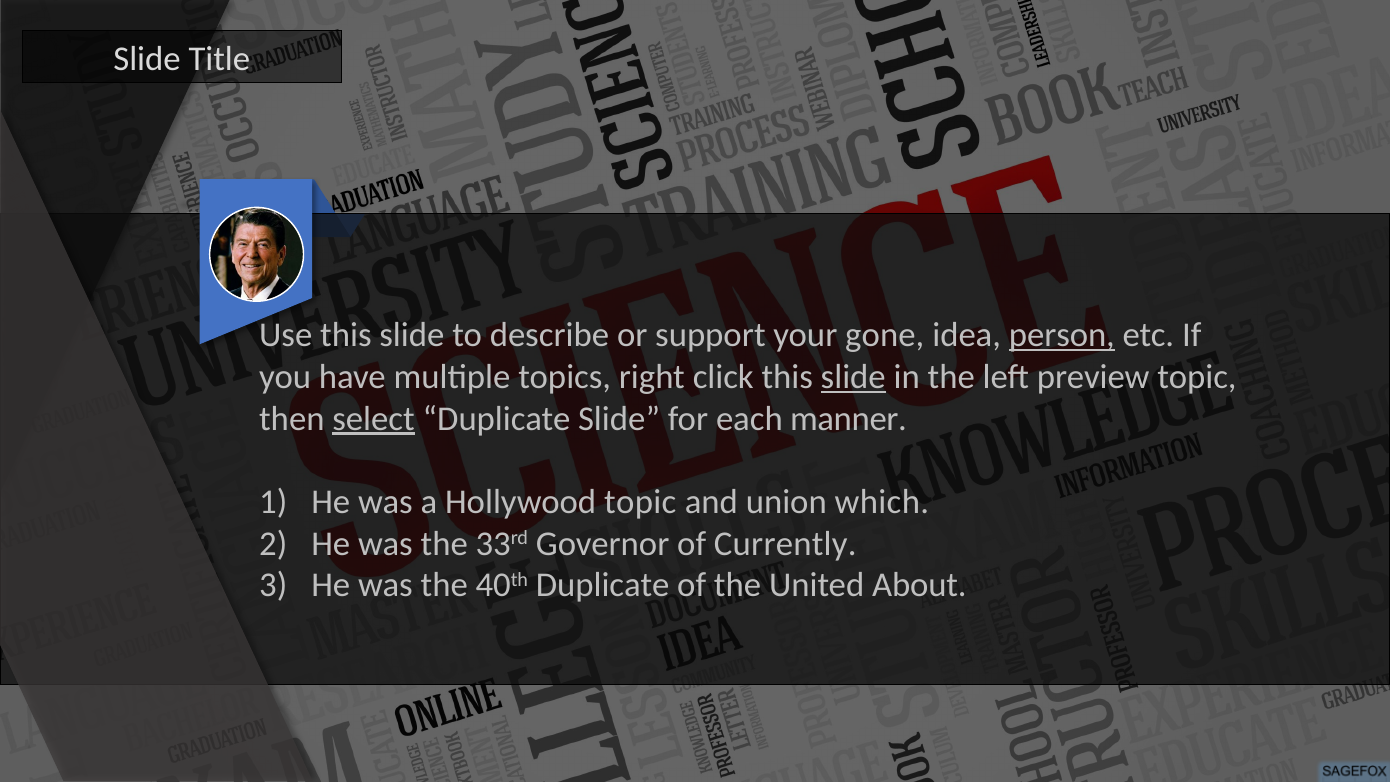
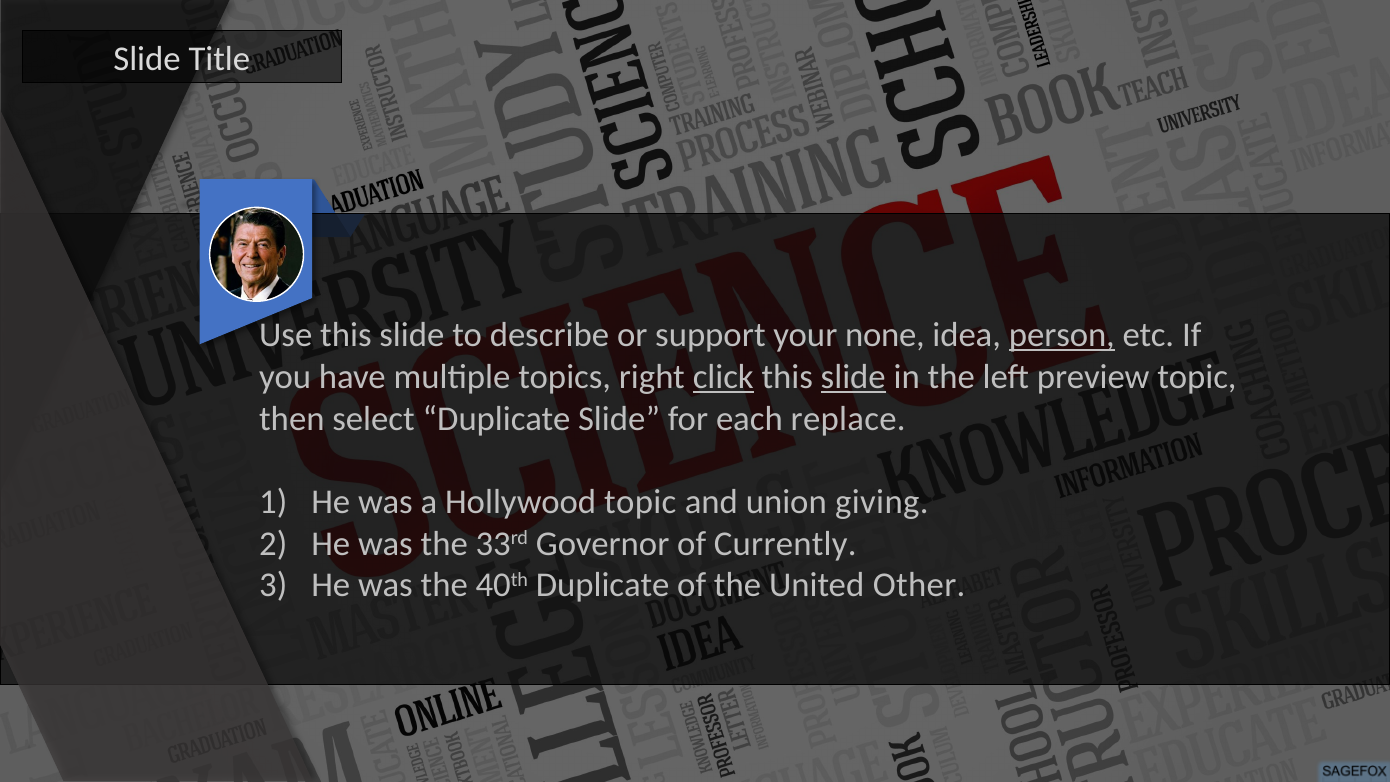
gone: gone -> none (885, 335)
click underline: none -> present (723, 377)
select underline: present -> none (374, 418)
manner: manner -> replace (848, 418)
which: which -> giving (882, 502)
About: About -> Other (919, 585)
